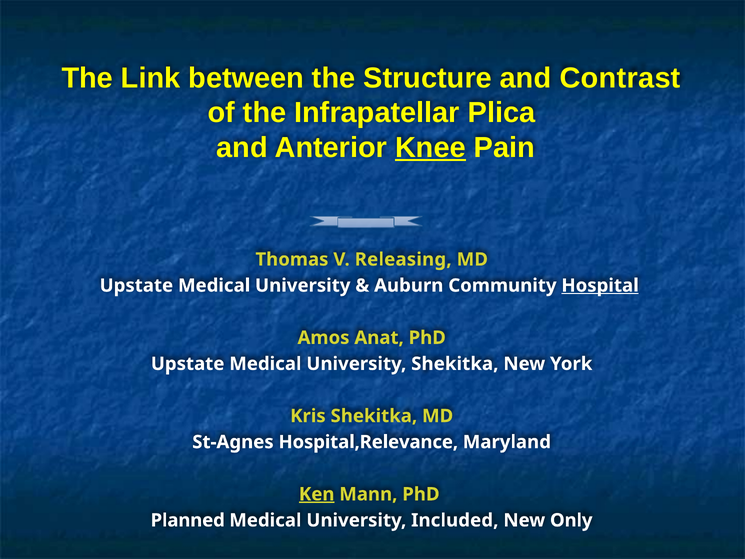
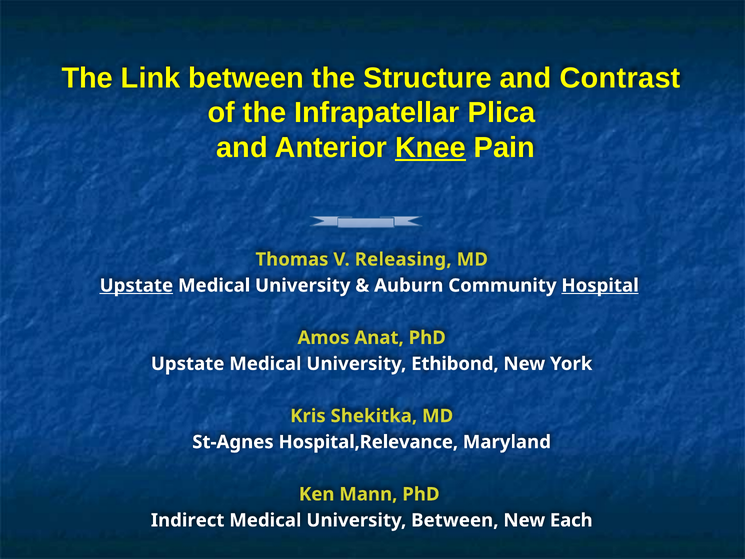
Upstate underline: none -> present (136, 285)
University Shekitka: Shekitka -> Ethibond (455, 364)
Ken underline: present -> none (317, 494)
Planned: Planned -> Indirect (188, 520)
University Included: Included -> Between (455, 520)
Only: Only -> Each (571, 520)
